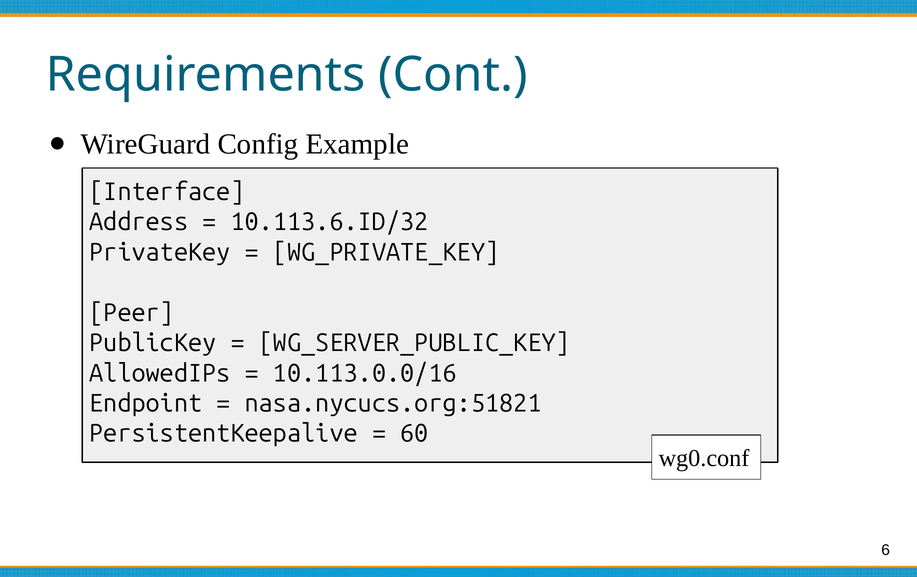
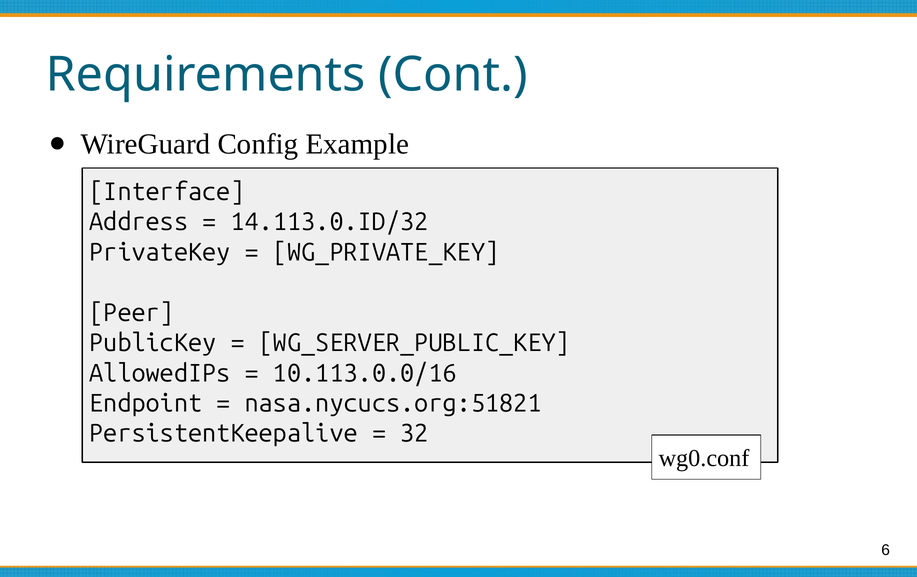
10.113.6.ID/32: 10.113.6.ID/32 -> 14.113.0.ID/32 (330, 222)
60: 60 -> 32 (414, 434)
